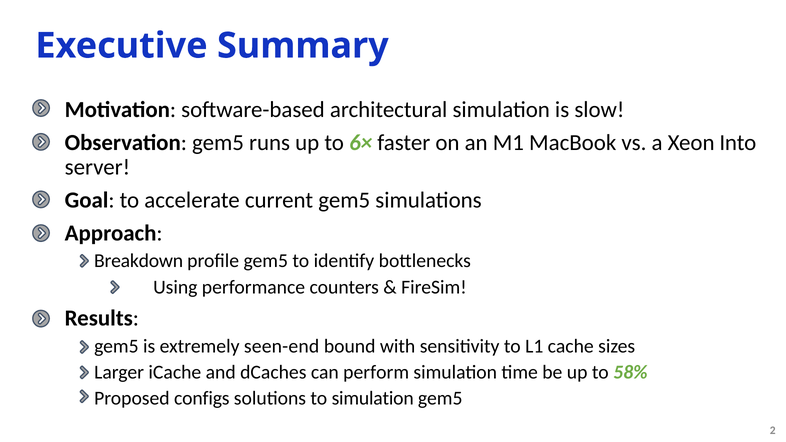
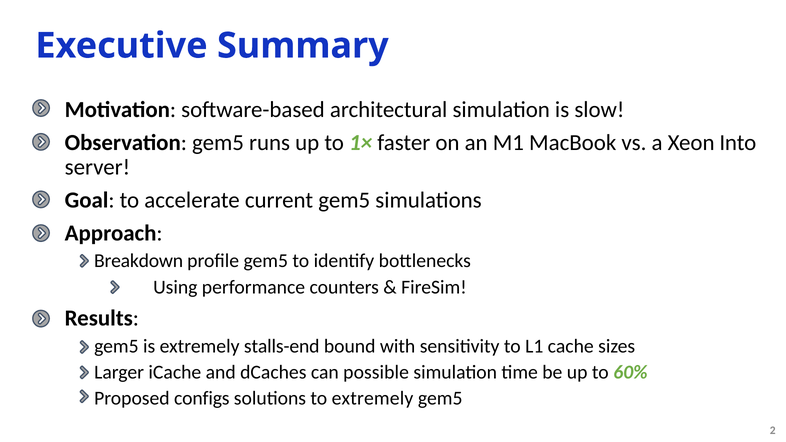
6×: 6× -> 1× (361, 142)
seen-end: seen-end -> stalls-end (282, 346)
perform: perform -> possible (376, 372)
58%: 58% -> 60% (630, 372)
to simulation: simulation -> extremely (372, 399)
